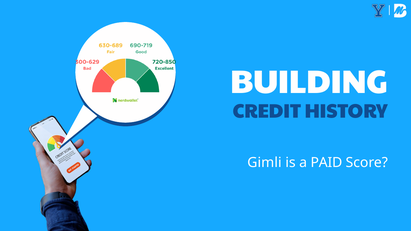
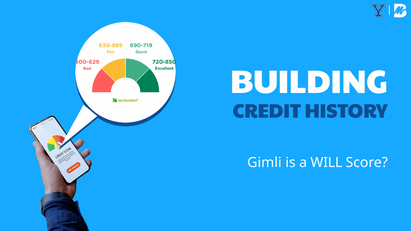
PAID: PAID -> WILL (326, 163)
